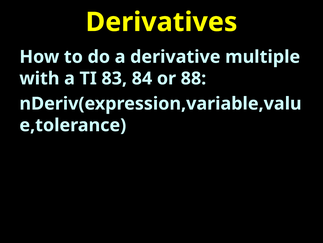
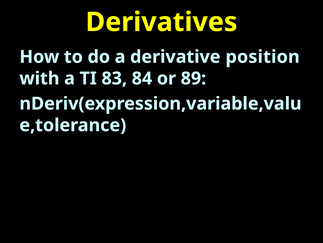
multiple: multiple -> position (263, 57)
88: 88 -> 89 (193, 78)
